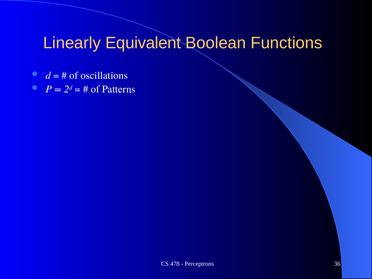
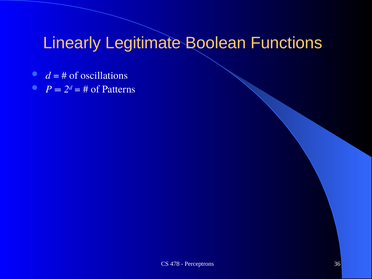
Equivalent: Equivalent -> Legitimate (143, 43)
